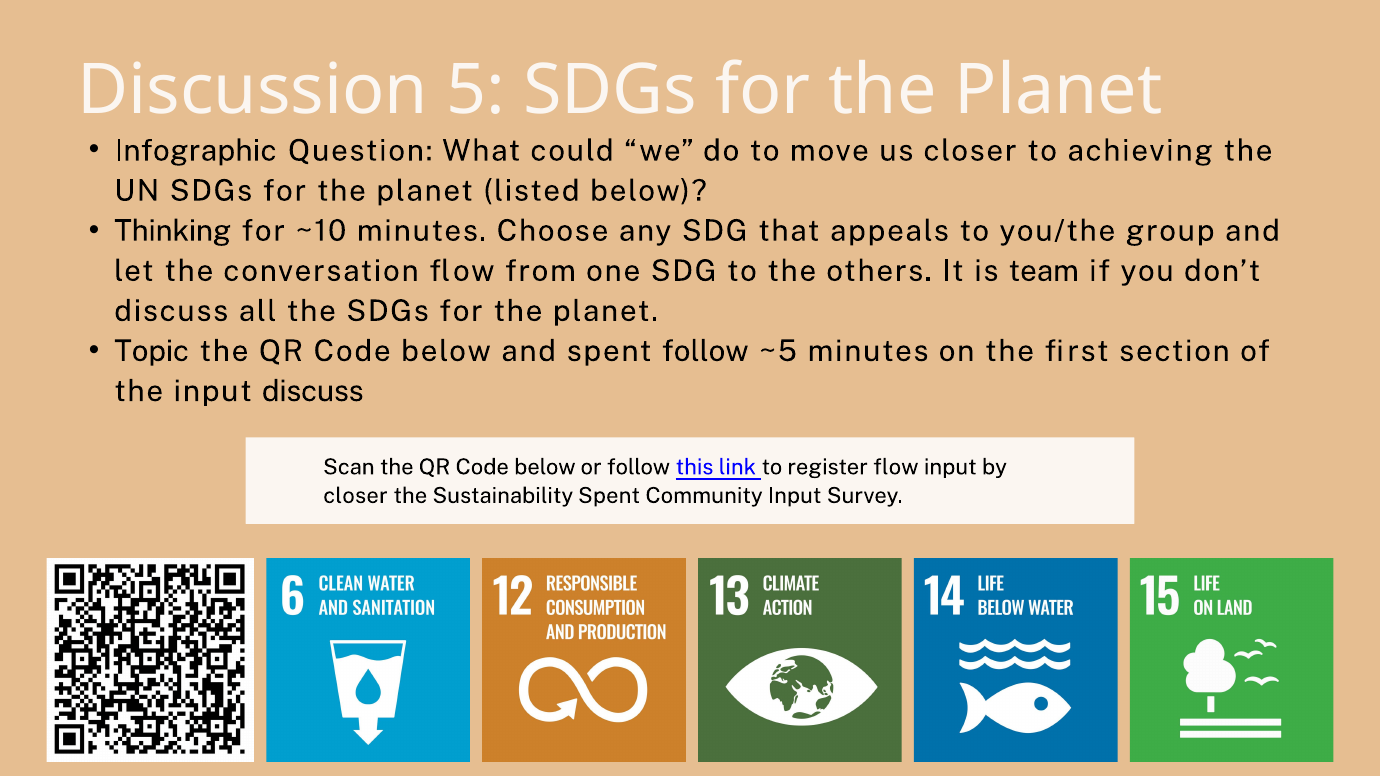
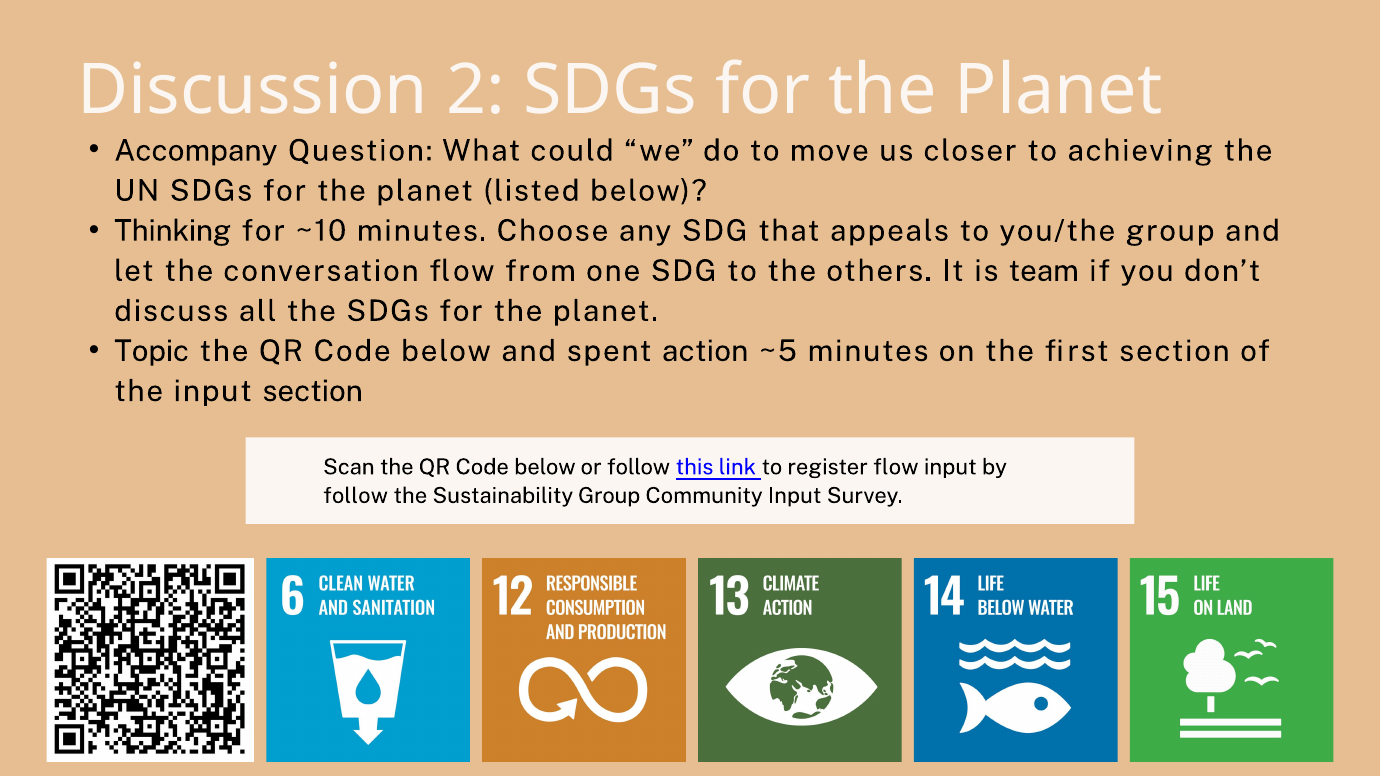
5: 5 -> 2 (475, 90)
Infographic: Infographic -> Accompany (196, 151)
spent follow: follow -> action (705, 351)
input discuss: discuss -> section (313, 391)
closer: closer -> follow (355, 496)
Sustainability Spent: Spent -> Group (609, 496)
